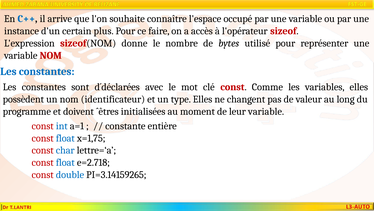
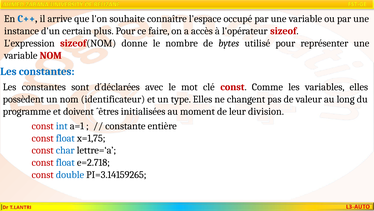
leur variable: variable -> division (266, 111)
